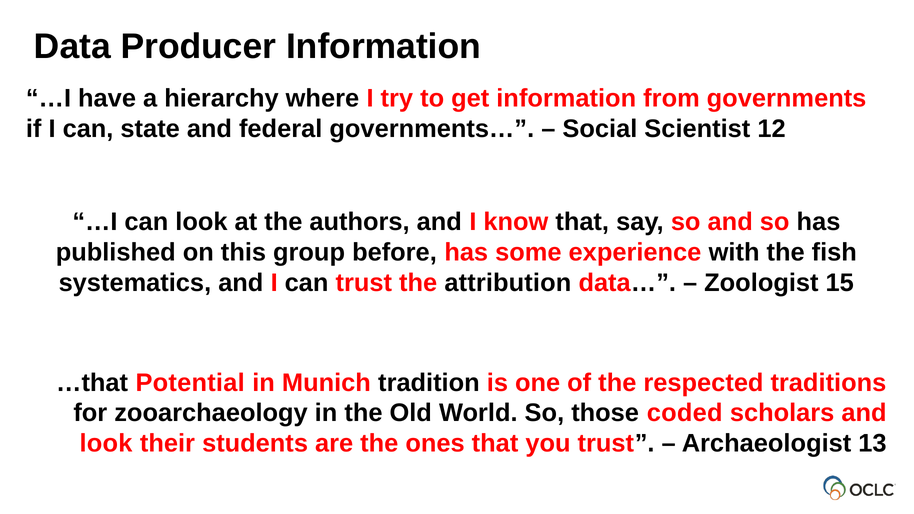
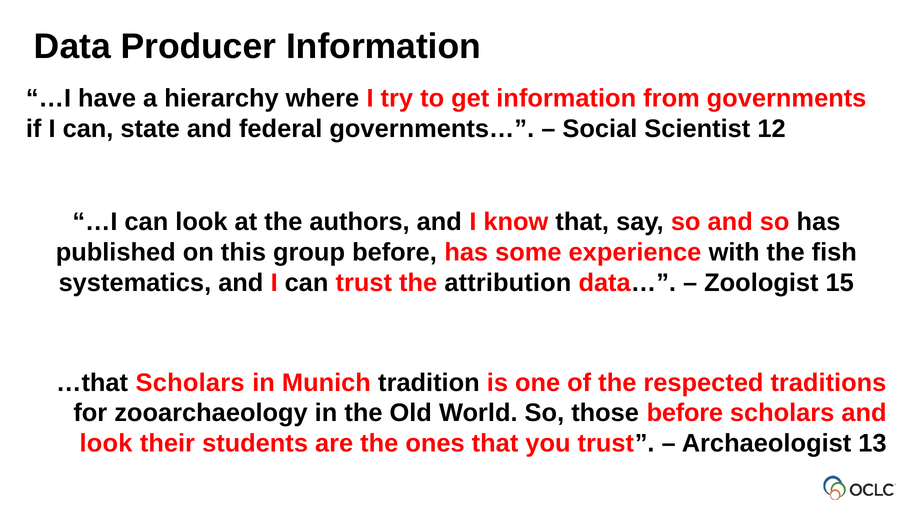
…that Potential: Potential -> Scholars (190, 383)
those coded: coded -> before (685, 413)
